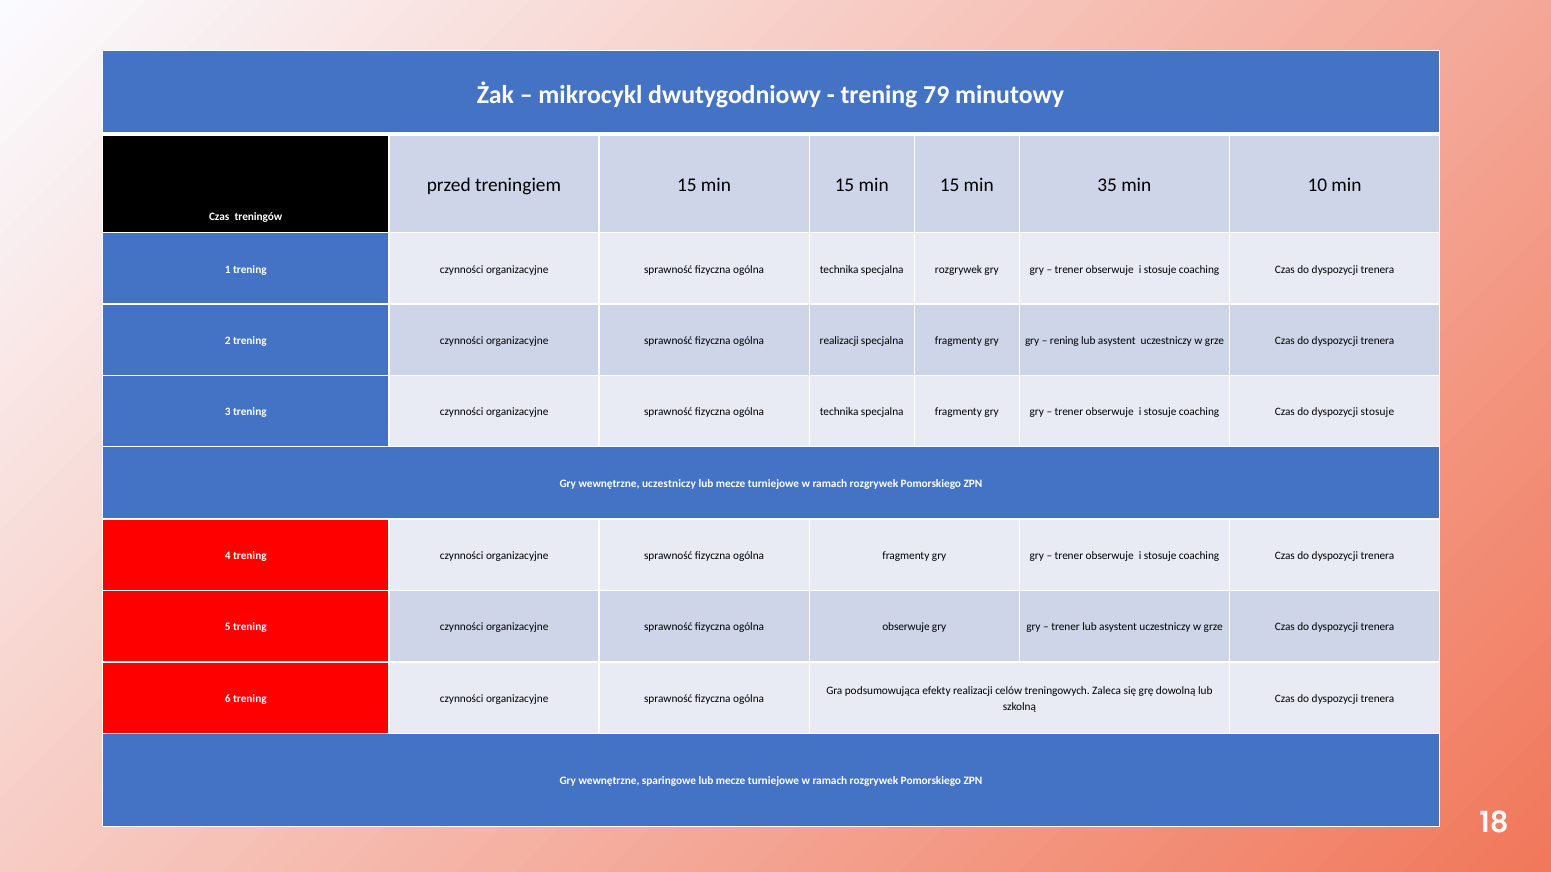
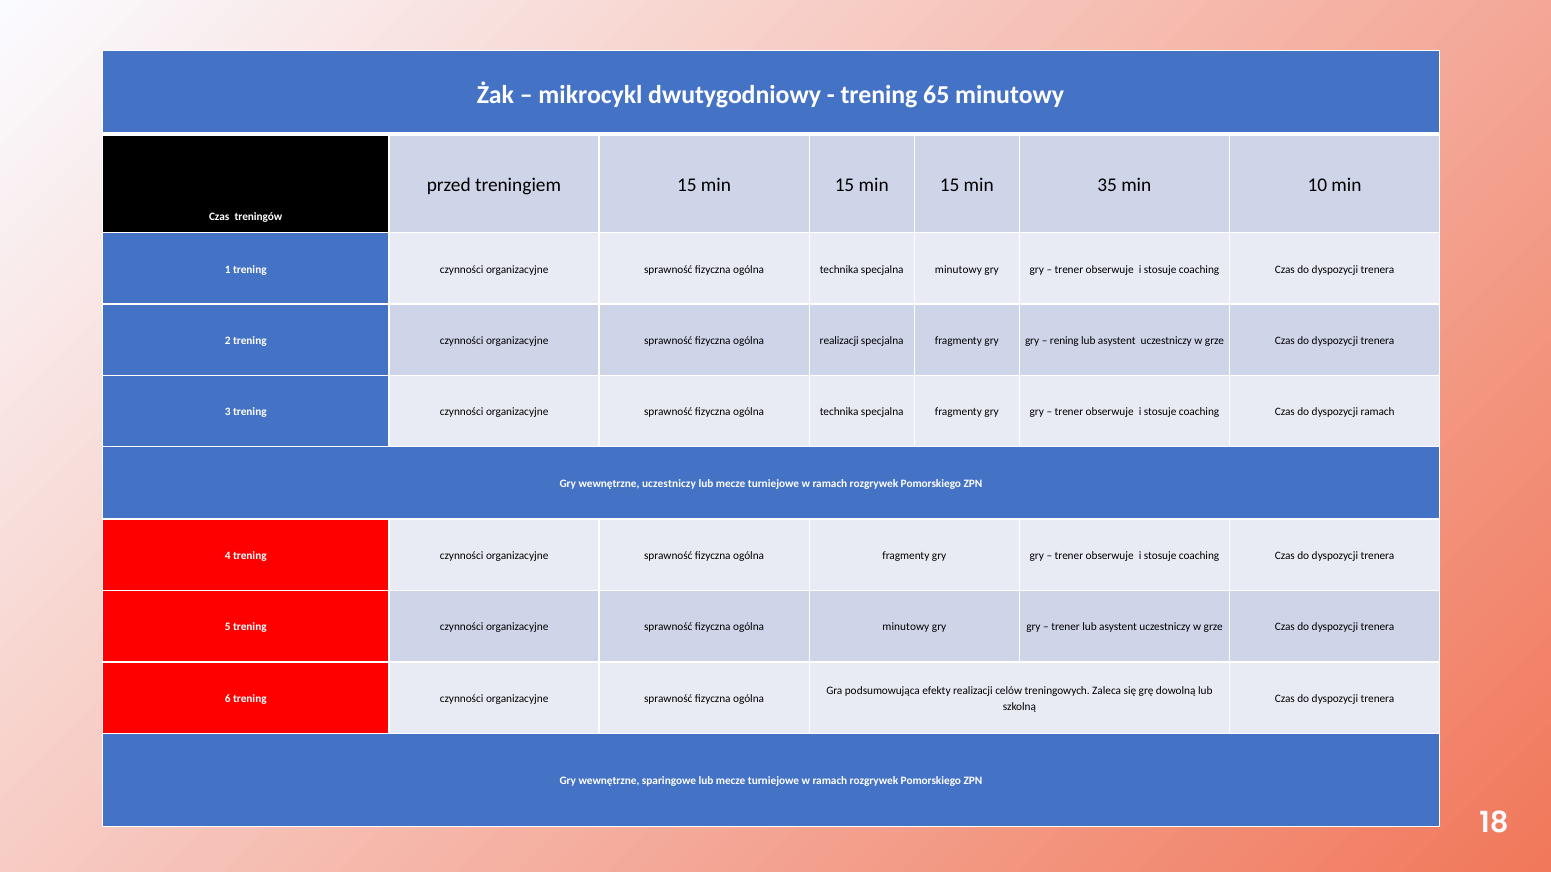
79: 79 -> 65 (936, 95)
specjalna rozgrywek: rozgrywek -> minutowy (958, 269)
dyspozycji stosuje: stosuje -> ramach (1377, 412)
ogólna obserwuje: obserwuje -> minutowy (906, 628)
